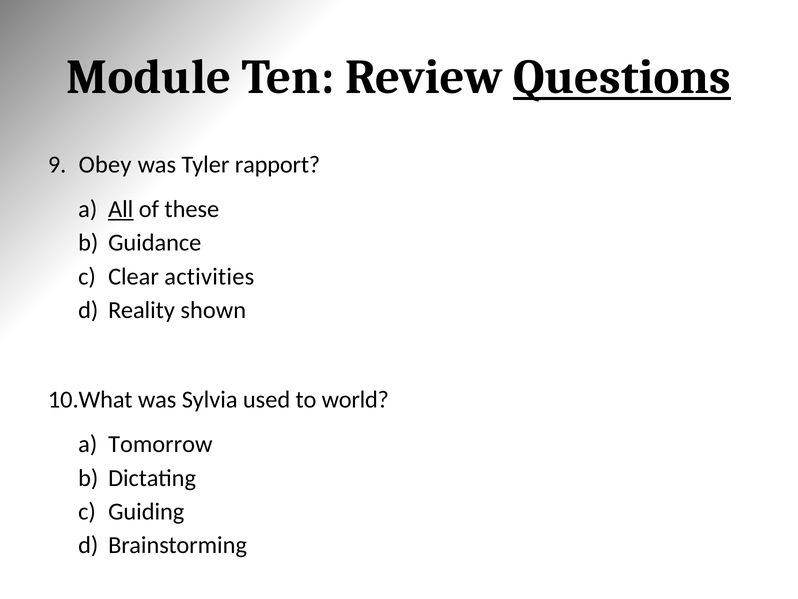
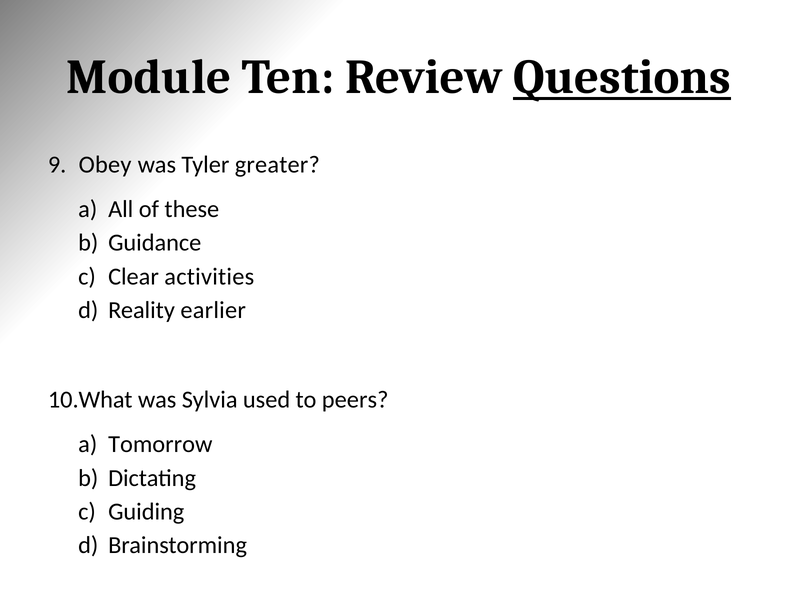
rapport: rapport -> greater (277, 164)
All underline: present -> none (121, 209)
shown: shown -> earlier (213, 310)
world: world -> peers (355, 399)
